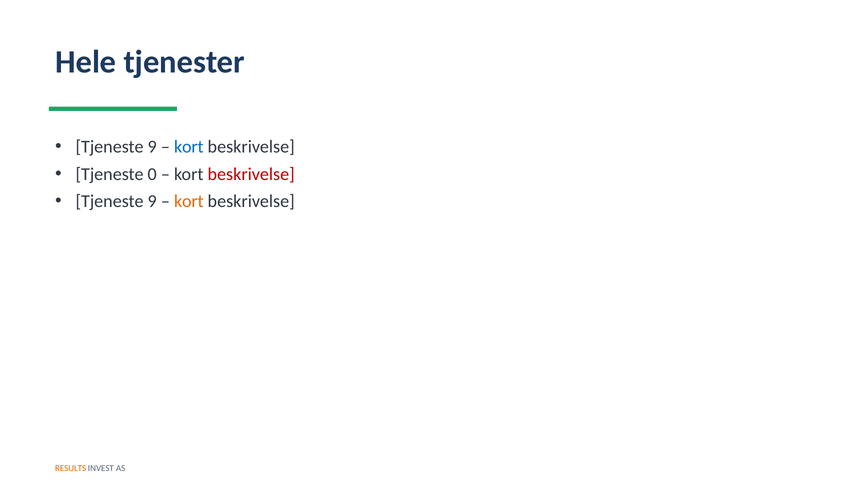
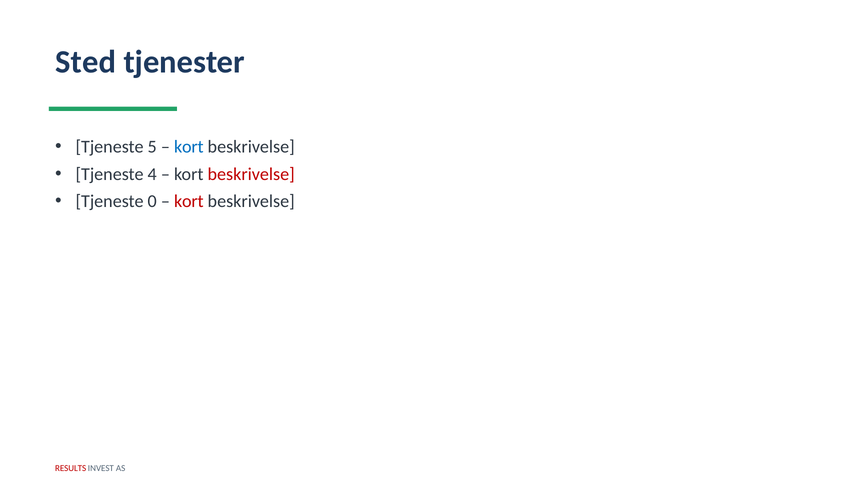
Hele: Hele -> Sted (86, 62)
9: 9 -> 5 (152, 147)
0: 0 -> 4 (152, 174)
9: 9 -> 0 (152, 201)
kort colour: orange -> red (189, 201)
RESULTS colour: orange -> red (71, 468)
